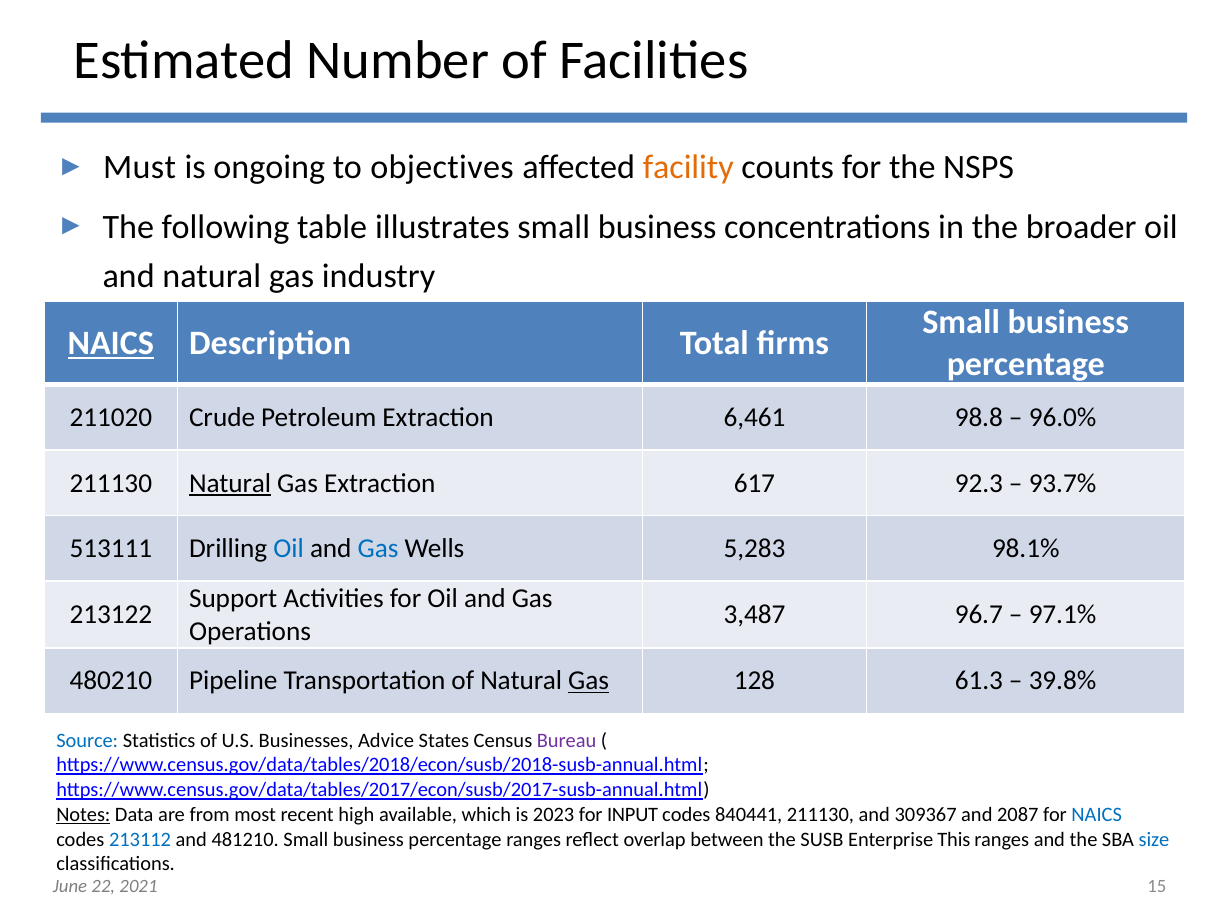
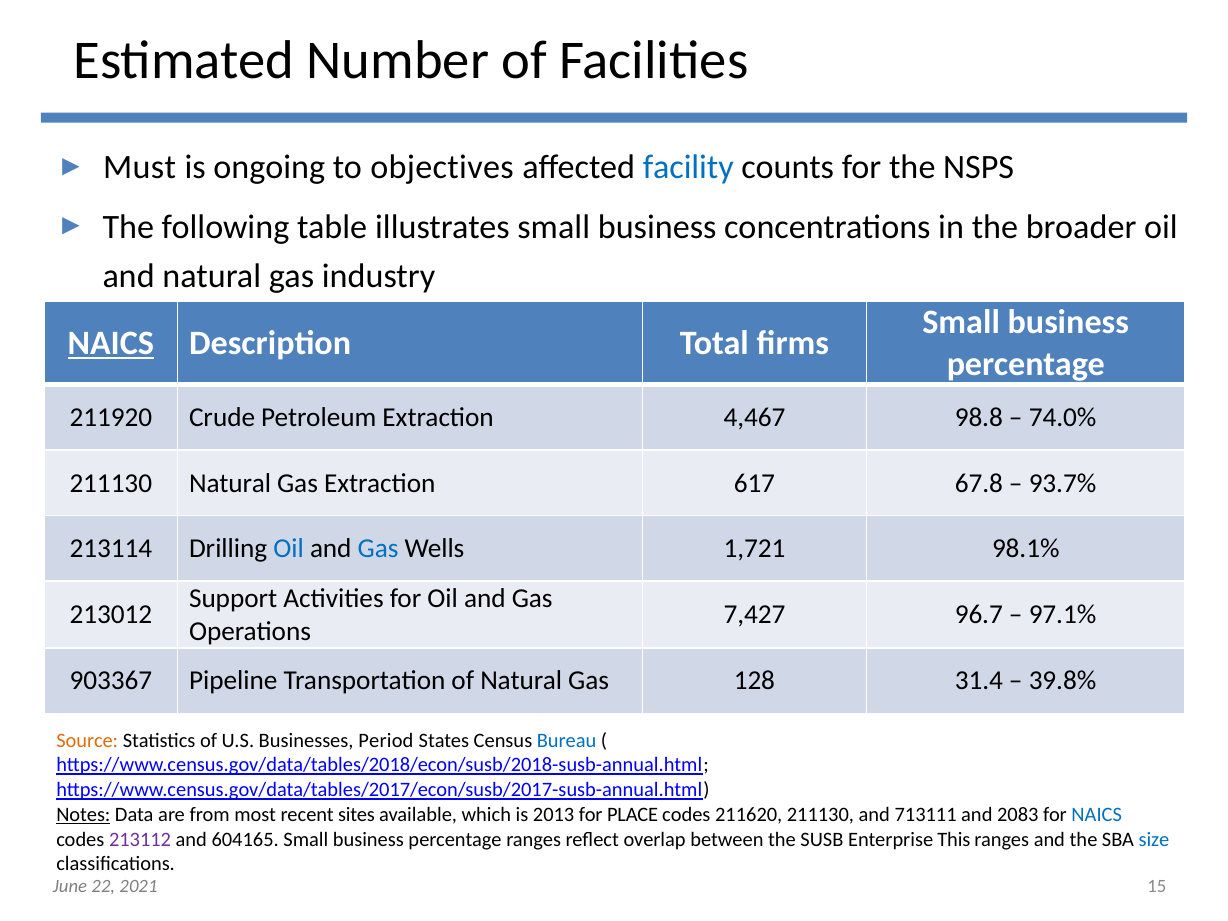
facility colour: orange -> blue (688, 168)
211020: 211020 -> 211920 (111, 418)
6,461: 6,461 -> 4,467 (754, 418)
96.0%: 96.0% -> 74.0% (1063, 418)
Natural underline: present -> none (230, 483)
92.3: 92.3 -> 67.8 (979, 483)
513111: 513111 -> 213114 (111, 549)
5,283: 5,283 -> 1,721 (754, 549)
213122: 213122 -> 213012 (111, 615)
3,487: 3,487 -> 7,427 (754, 615)
480210: 480210 -> 903367 (111, 681)
Gas underline: present -> none (589, 681)
61.3: 61.3 -> 31.4 (979, 681)
Source colour: blue -> orange (87, 740)
Advice: Advice -> Period (386, 740)
Bureau colour: purple -> blue (567, 740)
high: high -> sites (356, 815)
2023: 2023 -> 2013 (554, 815)
INPUT: INPUT -> PLACE (633, 815)
840441: 840441 -> 211620 (749, 815)
309367: 309367 -> 713111 (926, 815)
2087: 2087 -> 2083 (1018, 815)
213112 colour: blue -> purple (140, 840)
481210: 481210 -> 604165 (245, 840)
